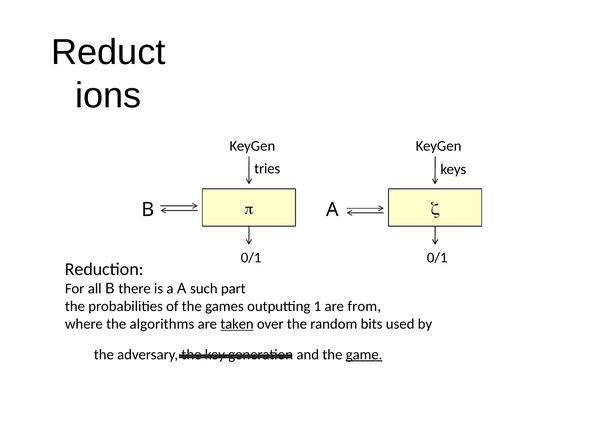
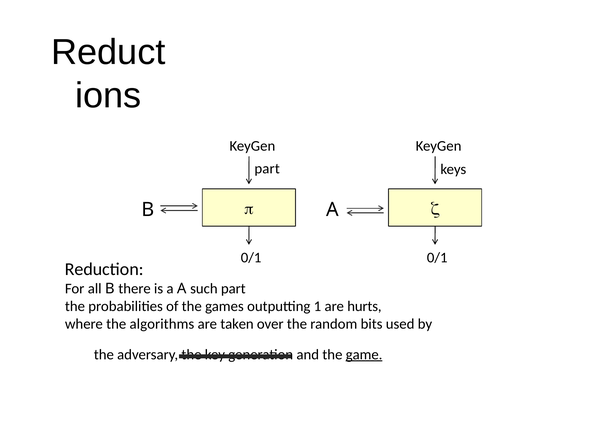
tries: tries -> part (267, 169)
from: from -> hurts (364, 306)
taken underline: present -> none (237, 324)
